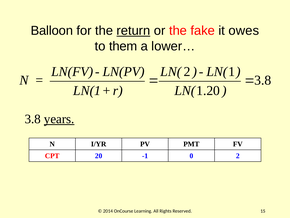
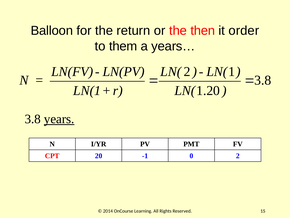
return underline: present -> none (133, 31)
fake: fake -> then (203, 31)
owes: owes -> order (244, 31)
lower…: lower… -> years… (173, 46)
